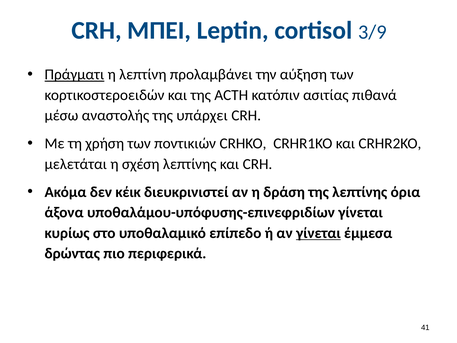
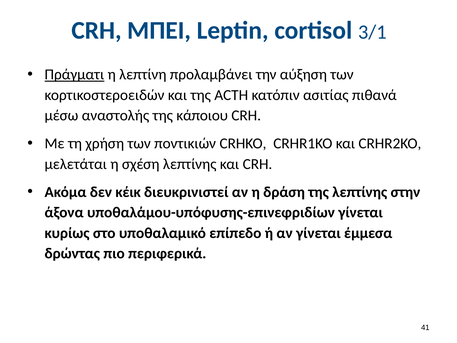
3/9: 3/9 -> 3/1 (372, 32)
υπάρχει: υπάρχει -> κάποιου (202, 115)
όρια: όρια -> στην (405, 192)
γίνεται underline: present -> none (318, 233)
